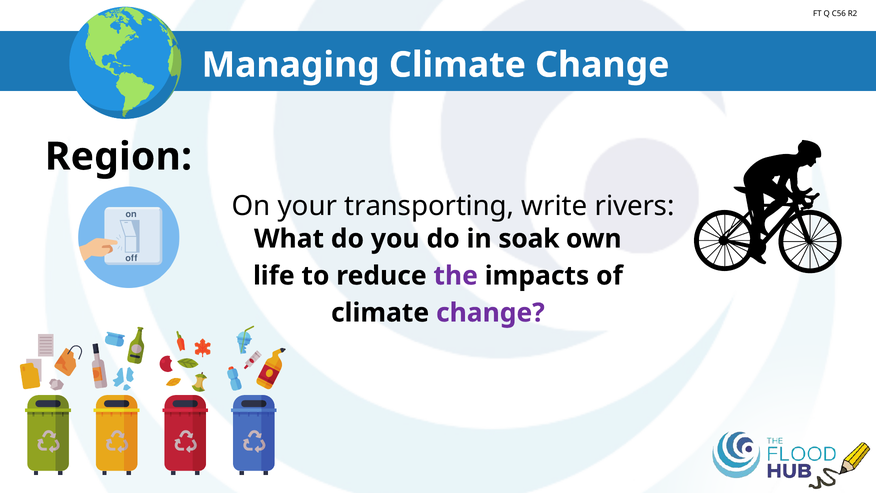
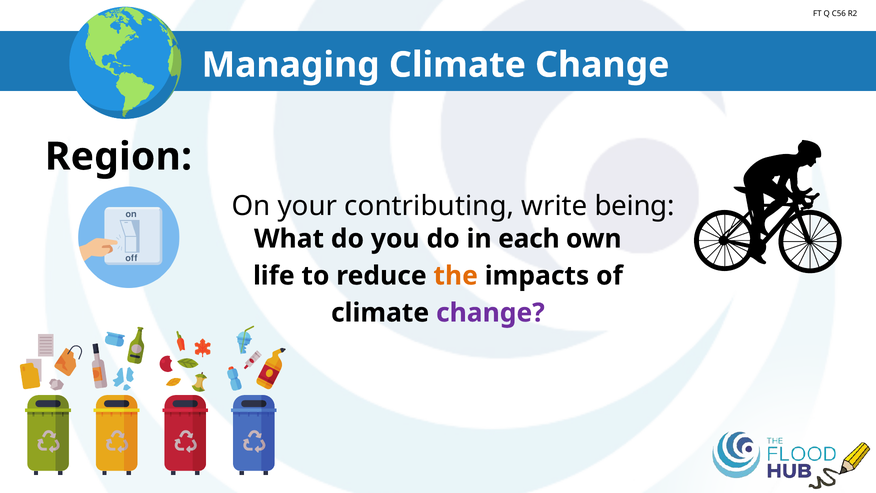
transporting: transporting -> contributing (429, 206)
rivers: rivers -> being (635, 206)
soak: soak -> each (529, 239)
the colour: purple -> orange (456, 276)
